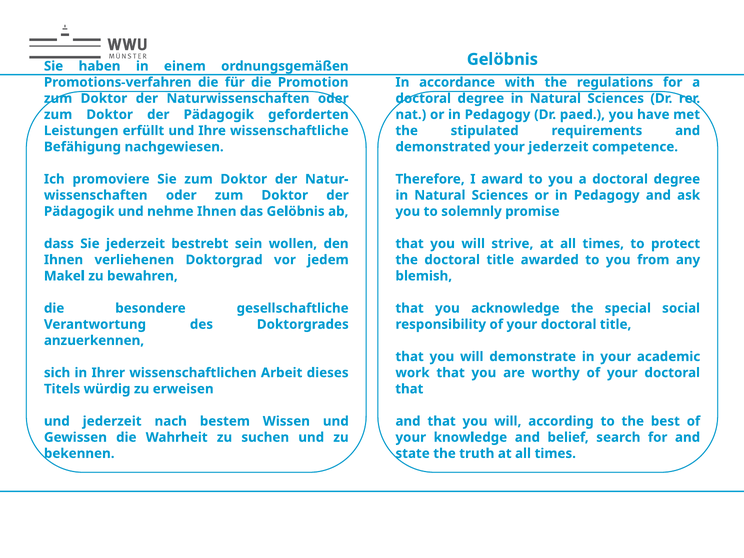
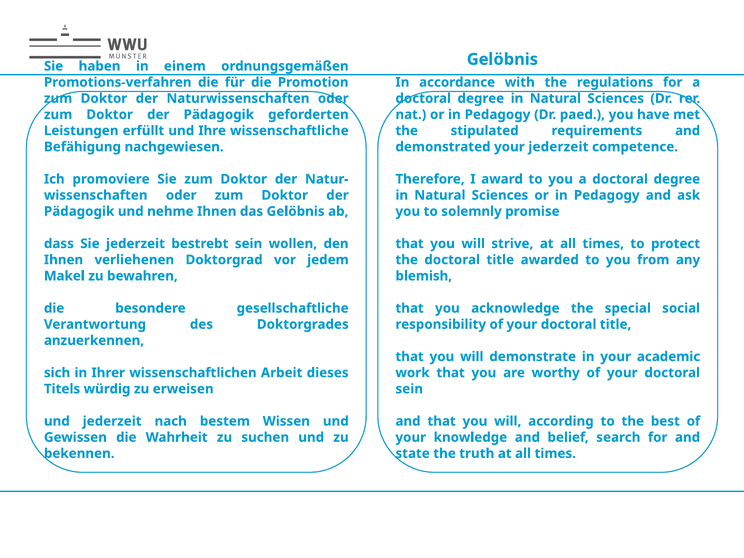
that: that -> sein (409, 389)
